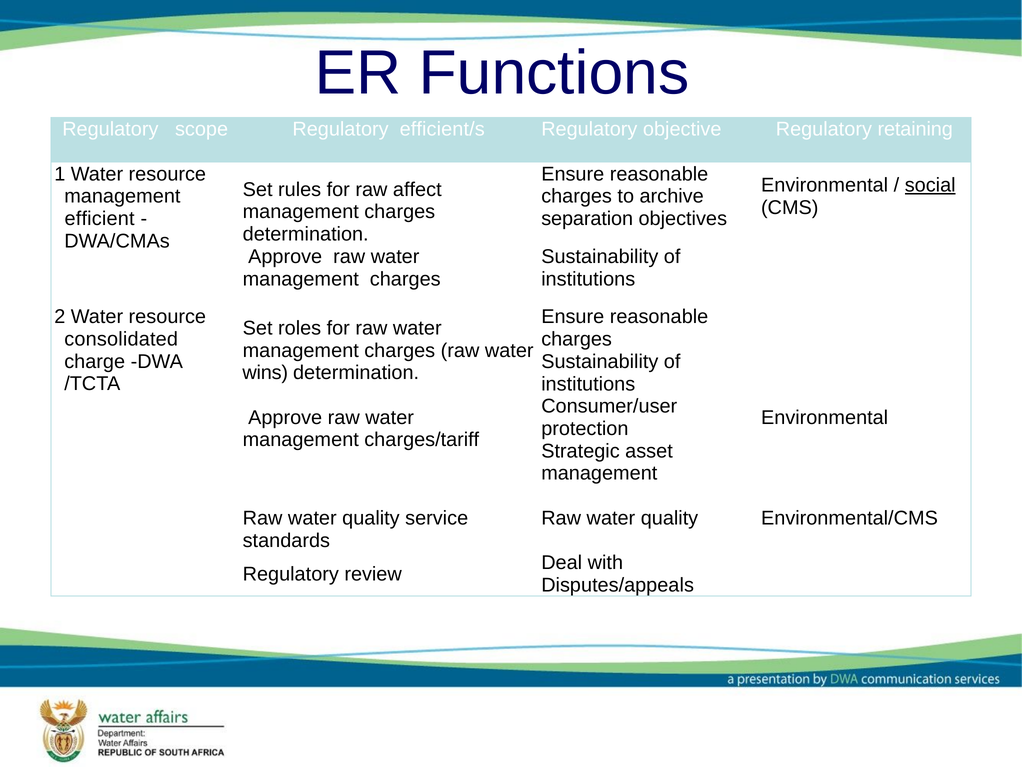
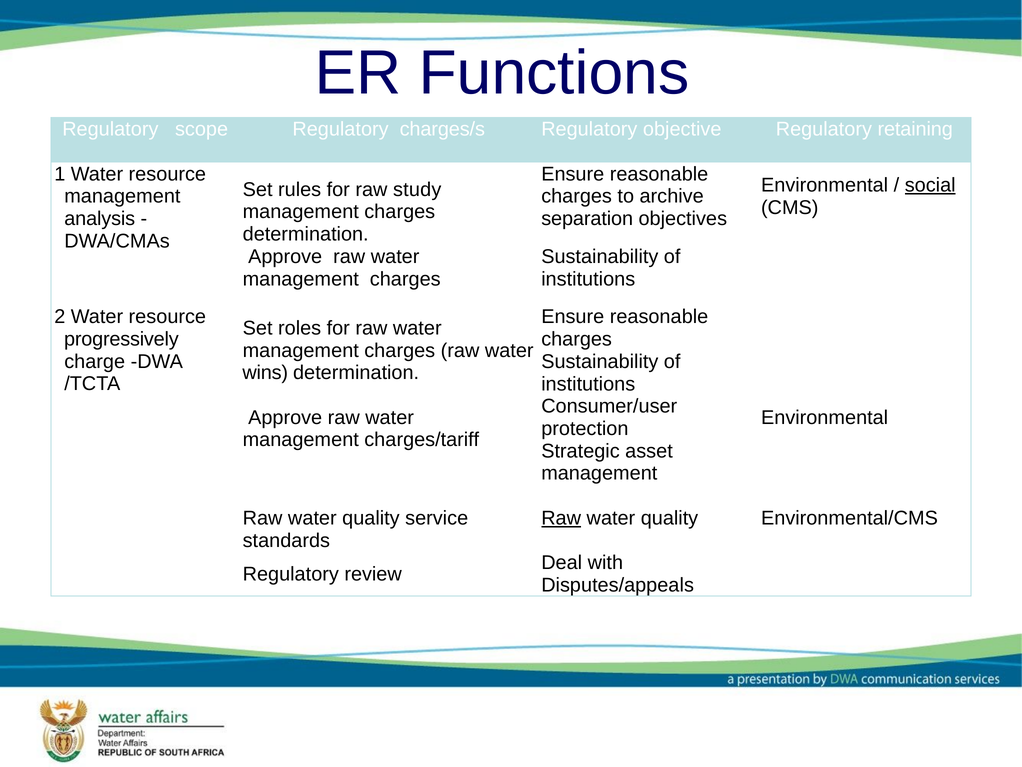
efficient/s: efficient/s -> charges/s (442, 129)
affect: affect -> study (417, 189)
efficient: efficient -> analysis (100, 219)
consolidated: consolidated -> progressively (121, 339)
Raw underline: none -> present (561, 518)
